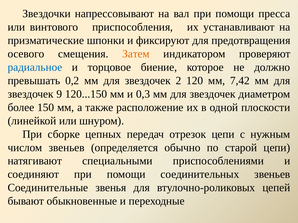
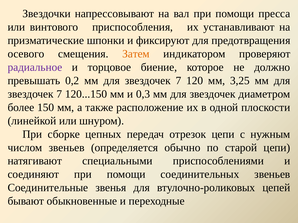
радиальное colour: blue -> purple (35, 67)
2: 2 -> 7 (179, 81)
7,42: 7,42 -> 3,25 (240, 81)
9: 9 -> 7 (59, 94)
